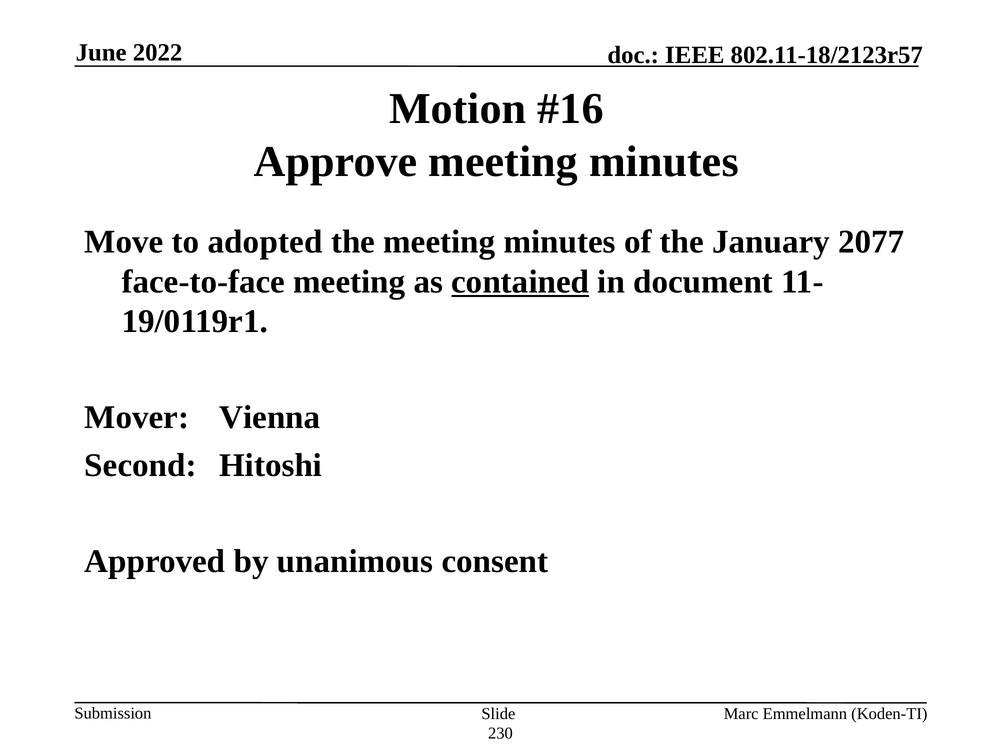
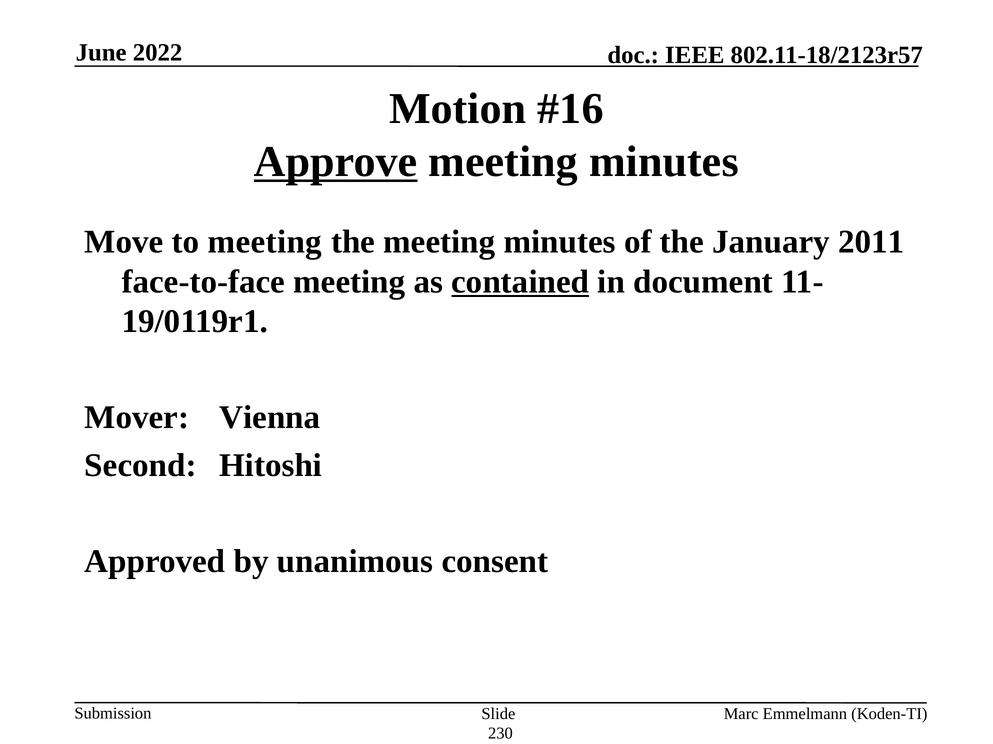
Approve underline: none -> present (336, 162)
to adopted: adopted -> meeting (265, 242)
2077: 2077 -> 2011 (871, 242)
